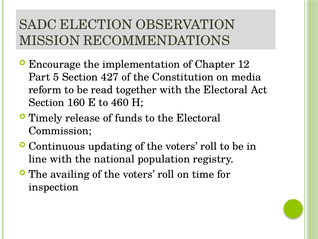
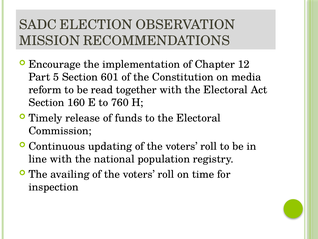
427: 427 -> 601 (110, 77)
460: 460 -> 760 (120, 102)
